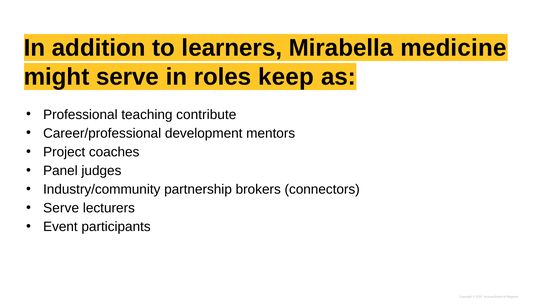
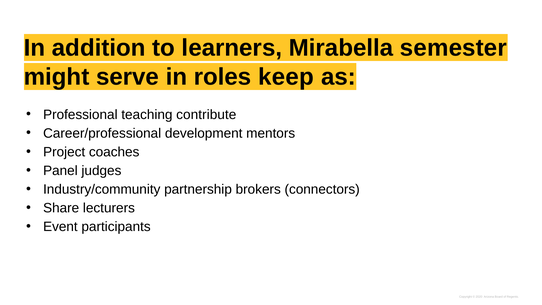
medicine: medicine -> semester (453, 48)
Serve: Serve -> Share (61, 208)
